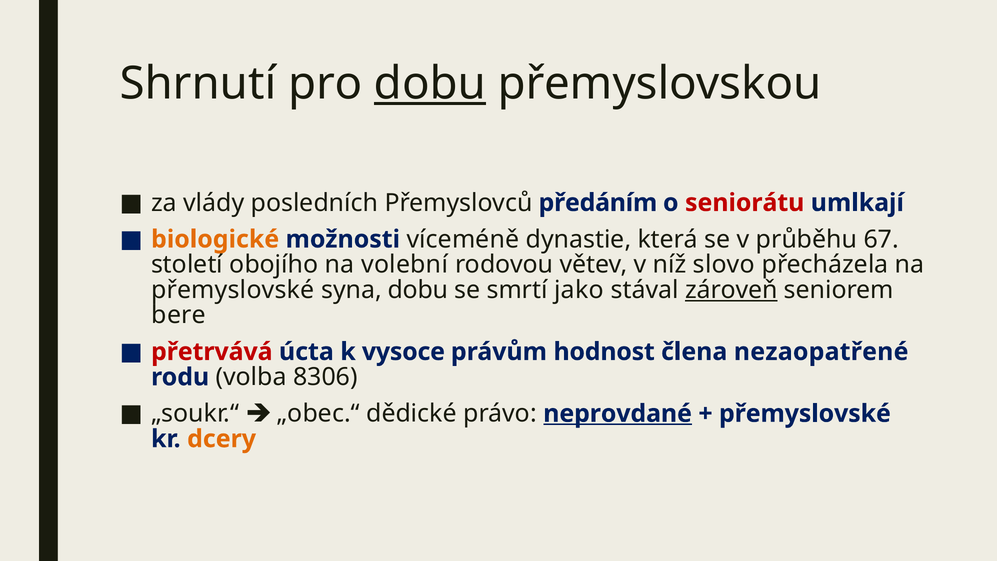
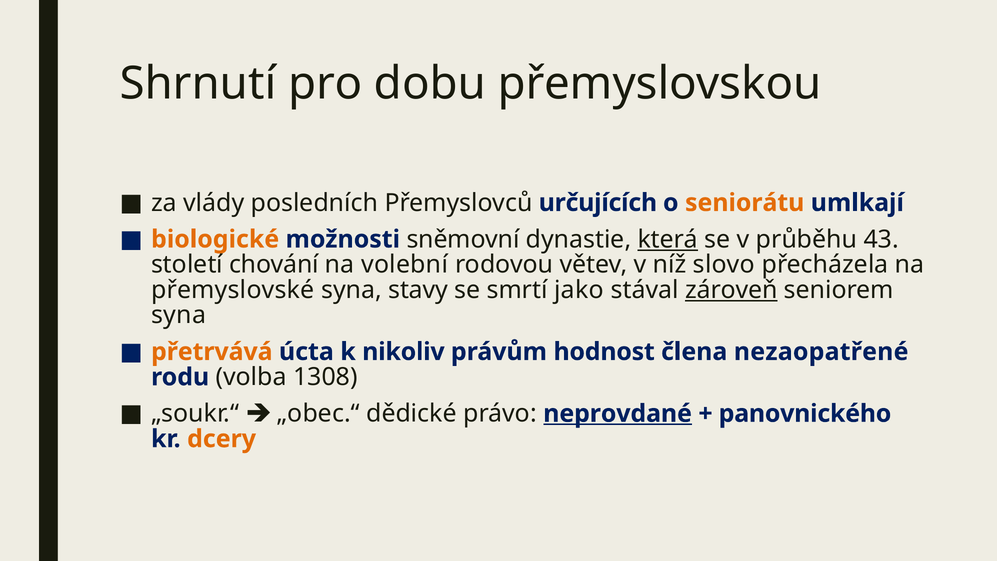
dobu underline: present -> none (430, 84)
předáním: předáním -> určujících (598, 203)
seniorátu colour: red -> orange (745, 203)
víceméně: víceméně -> sněmovní (463, 239)
která underline: none -> present (668, 239)
67: 67 -> 43 (881, 239)
obojího: obojího -> chování (274, 265)
syna dobu: dobu -> stavy (418, 290)
bere: bere -> syna (179, 315)
přetrvává colour: red -> orange (212, 352)
vysoce: vysoce -> nikoliv (403, 352)
8306: 8306 -> 1308 (325, 377)
přemyslovské: přemyslovské -> panovnického (805, 413)
